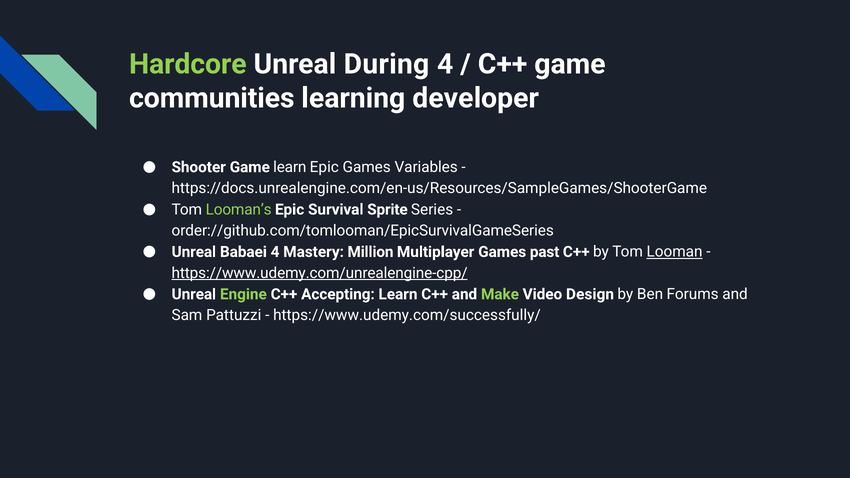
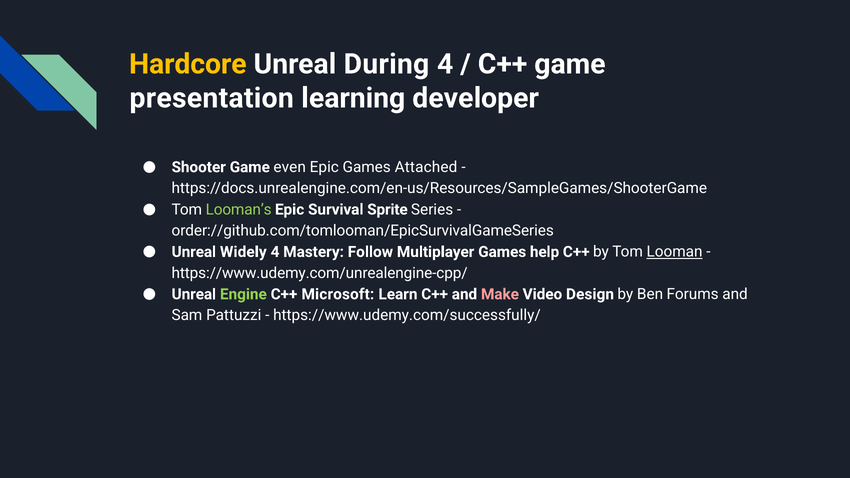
Hardcore colour: light green -> yellow (188, 64)
communities: communities -> presentation (212, 98)
Game learn: learn -> even (290, 167)
Variables: Variables -> Attached (426, 167)
Babaei: Babaei -> Widely (243, 252)
Million: Million -> Follow (370, 252)
past: past -> help (545, 252)
https://www.udemy.com/unrealengine-cpp/ underline: present -> none (320, 273)
Accepting: Accepting -> Microsoft (338, 294)
Make colour: light green -> pink (500, 294)
